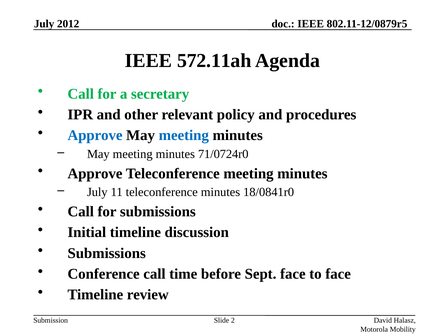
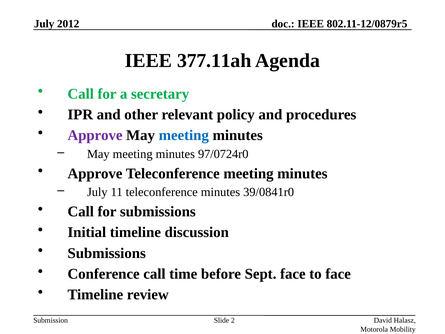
572.11ah: 572.11ah -> 377.11ah (214, 61)
Approve colour: blue -> purple (95, 135)
71/0724r0: 71/0724r0 -> 97/0724r0 (223, 154)
18/0841r0: 18/0841r0 -> 39/0841r0 (269, 192)
